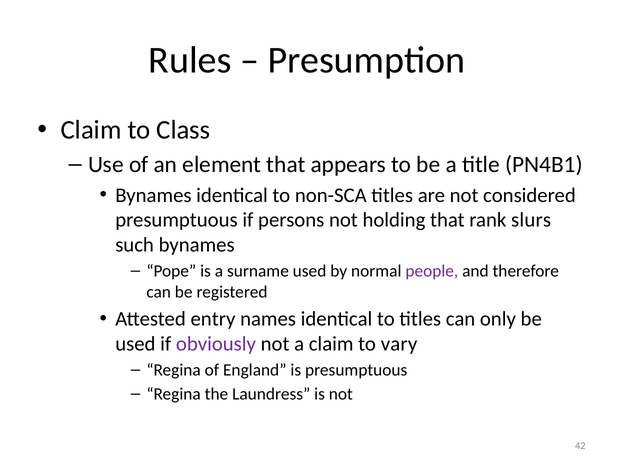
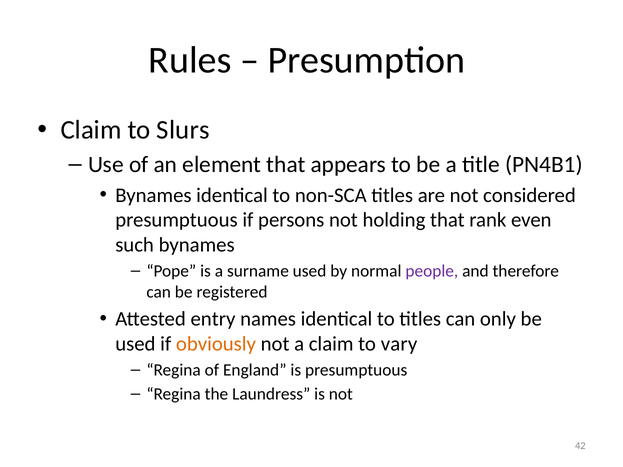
Class: Class -> Slurs (183, 130)
slurs: slurs -> even (531, 220)
obviously colour: purple -> orange (216, 344)
